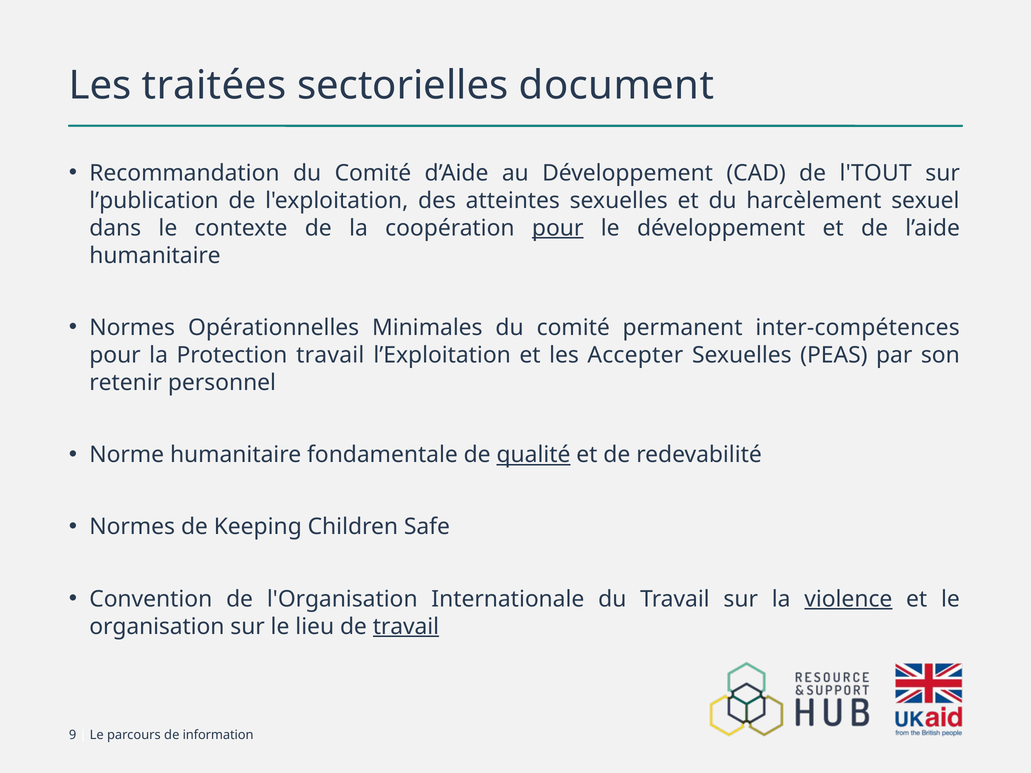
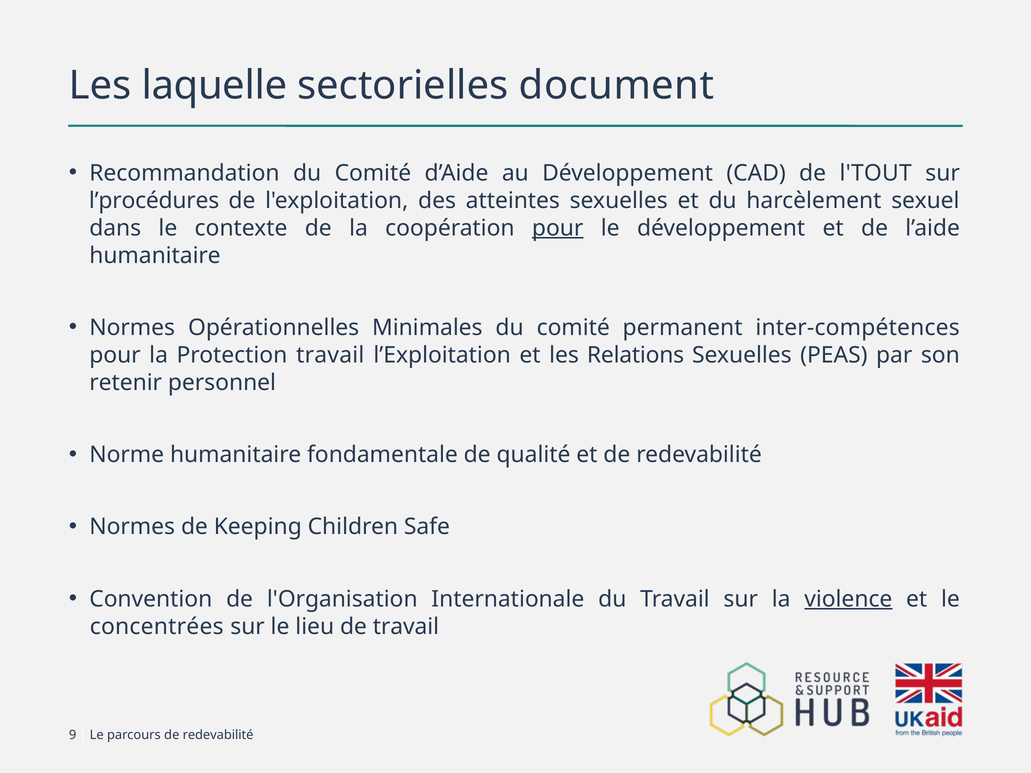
traitées: traitées -> laquelle (215, 85)
l’publication: l’publication -> l’procédures (154, 201)
Accepter: Accepter -> Relations (636, 355)
qualité underline: present -> none (534, 455)
organisation: organisation -> concentrées (157, 627)
travail underline: present -> none (406, 627)
parcours de information: information -> redevabilité (218, 735)
